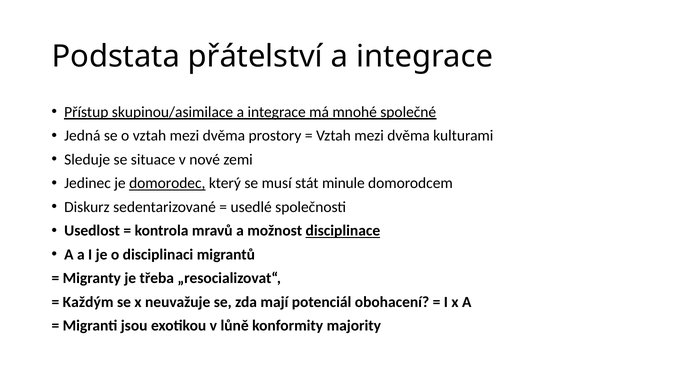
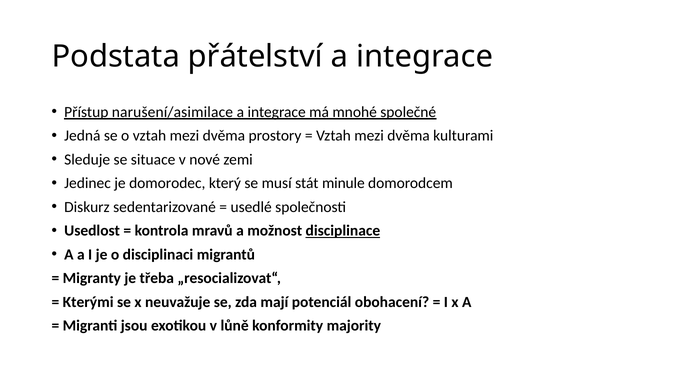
skupinou/asimilace: skupinou/asimilace -> narušení/asimilace (172, 112)
domorodec underline: present -> none (167, 183)
Každým: Každým -> Kterými (88, 302)
